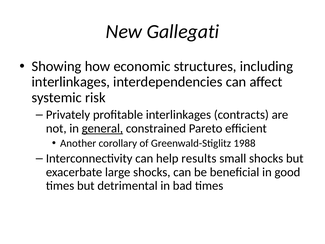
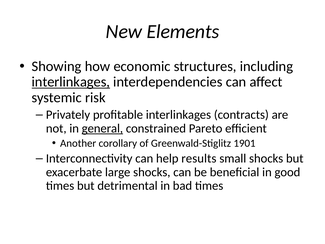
Gallegati: Gallegati -> Elements (183, 31)
interlinkages underline: none -> present (71, 82)
1988: 1988 -> 1901 (245, 143)
